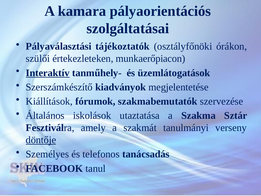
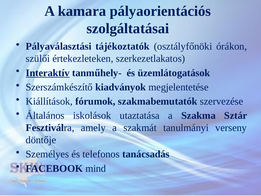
munkaerőpiacon: munkaerőpiacon -> szerkezetlakatos (150, 59)
döntője underline: present -> none (41, 140)
tanul: tanul -> mind (96, 168)
